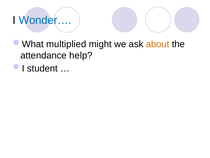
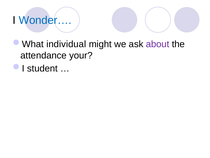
multiplied: multiplied -> individual (66, 44)
about colour: orange -> purple (158, 44)
help: help -> your (81, 55)
